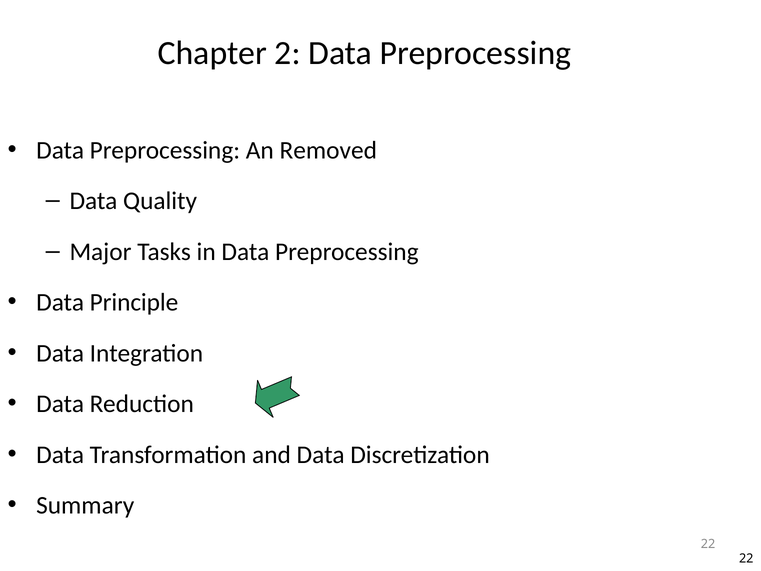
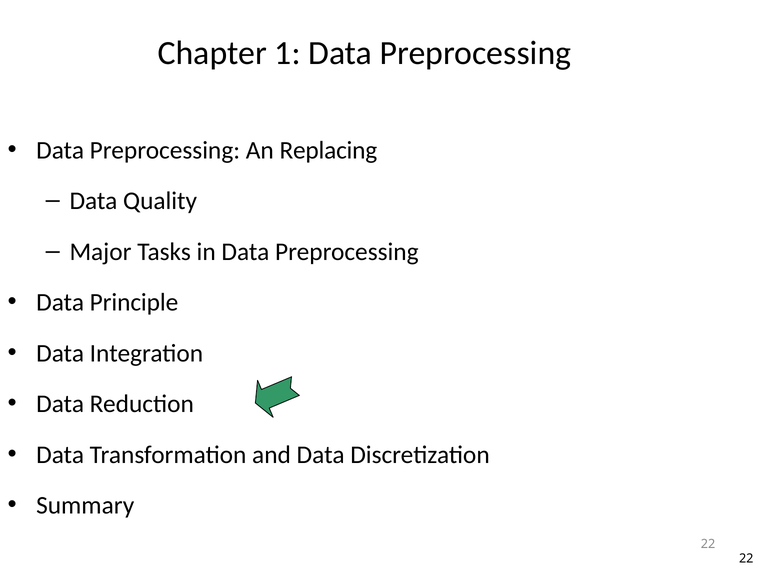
2: 2 -> 1 (287, 53)
Removed: Removed -> Replacing (328, 150)
